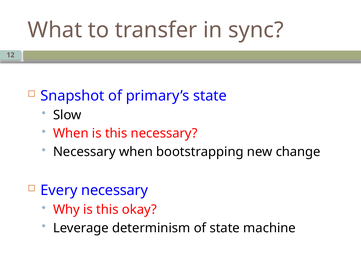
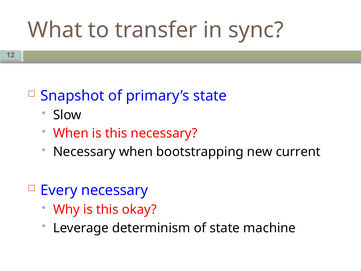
change: change -> current (298, 152)
